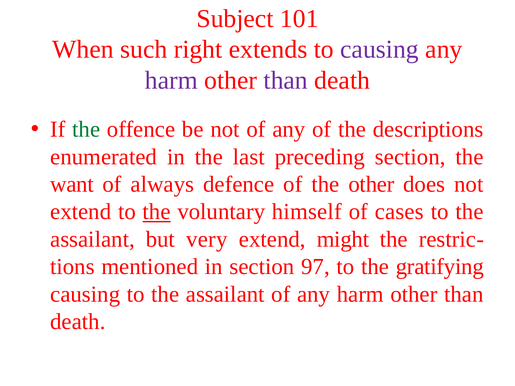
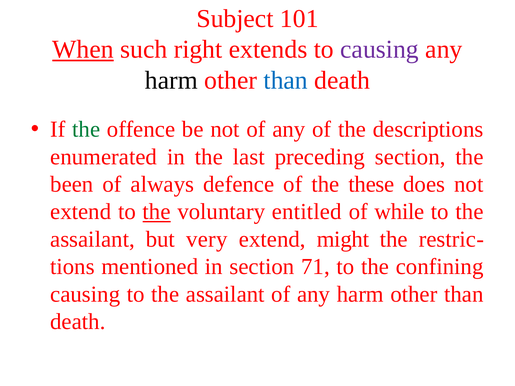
When underline: none -> present (83, 49)
harm colour: purple -> black (171, 80)
than colour: purple -> blue (286, 80)
want: want -> been (72, 184)
the other: other -> these (371, 184)
himself: himself -> entitled (307, 212)
cases: cases -> while (399, 212)
97: 97 -> 71 (315, 267)
gratifying: gratifying -> confining (440, 267)
